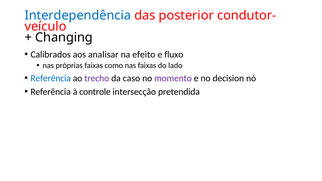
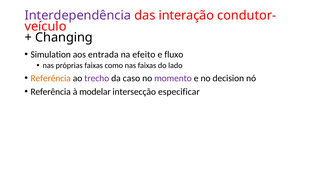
Interdependência colour: blue -> purple (78, 15)
posterior: posterior -> interação (186, 15)
Calibrados: Calibrados -> Simulation (51, 54)
analisar: analisar -> entrada (103, 54)
Referência colour: blue -> orange (51, 78)
controle: controle -> modelar (95, 92)
pretendida: pretendida -> especificar (179, 92)
